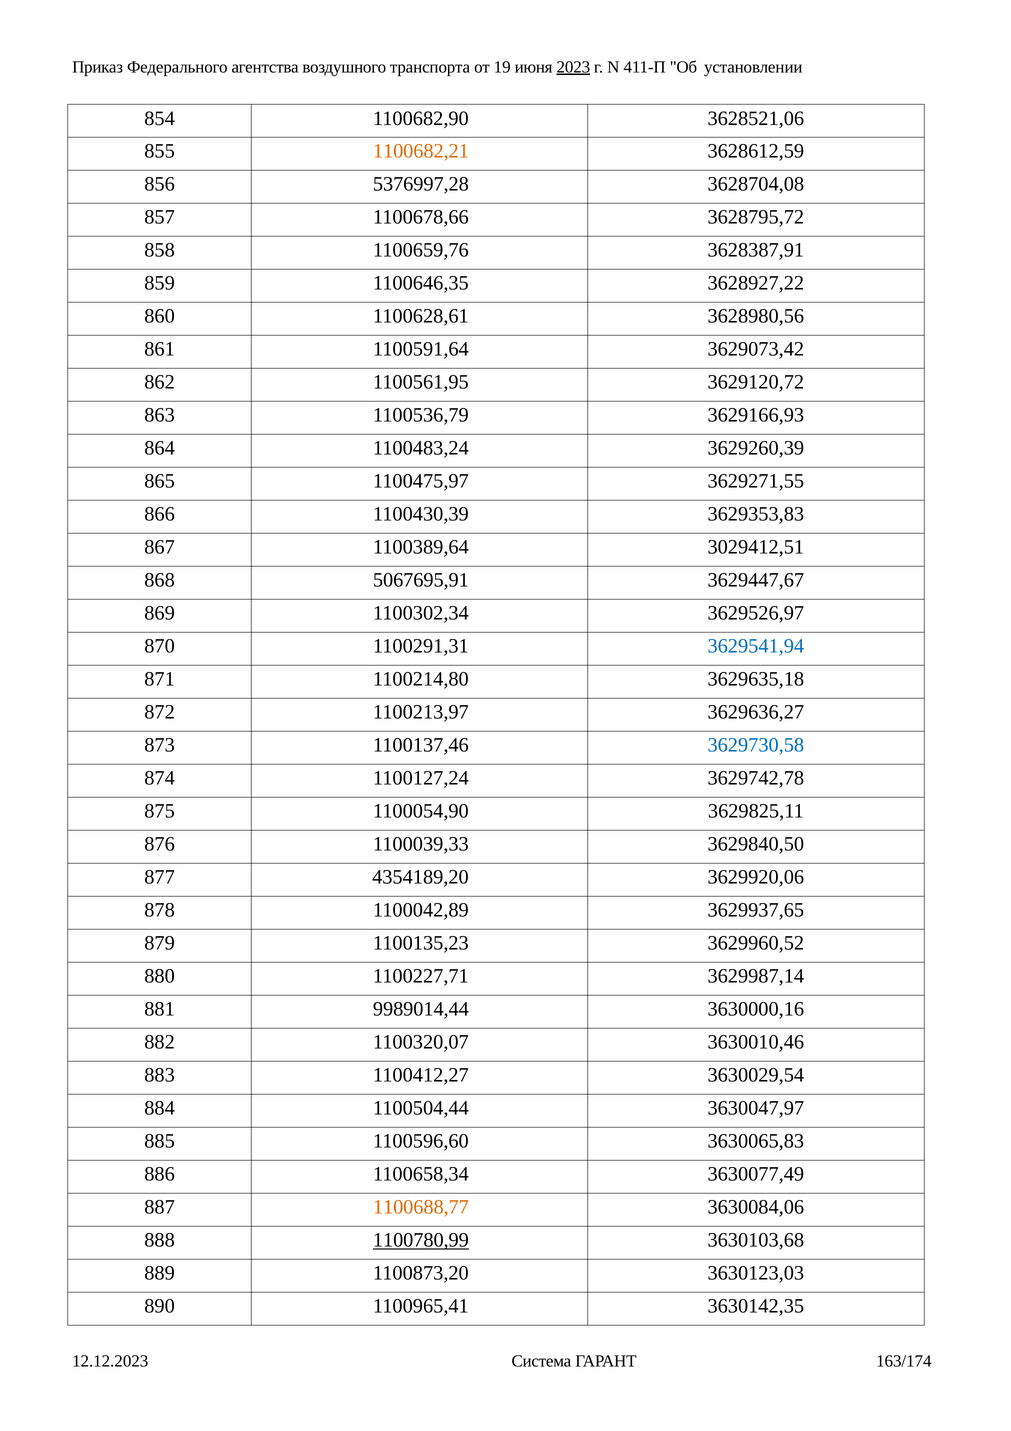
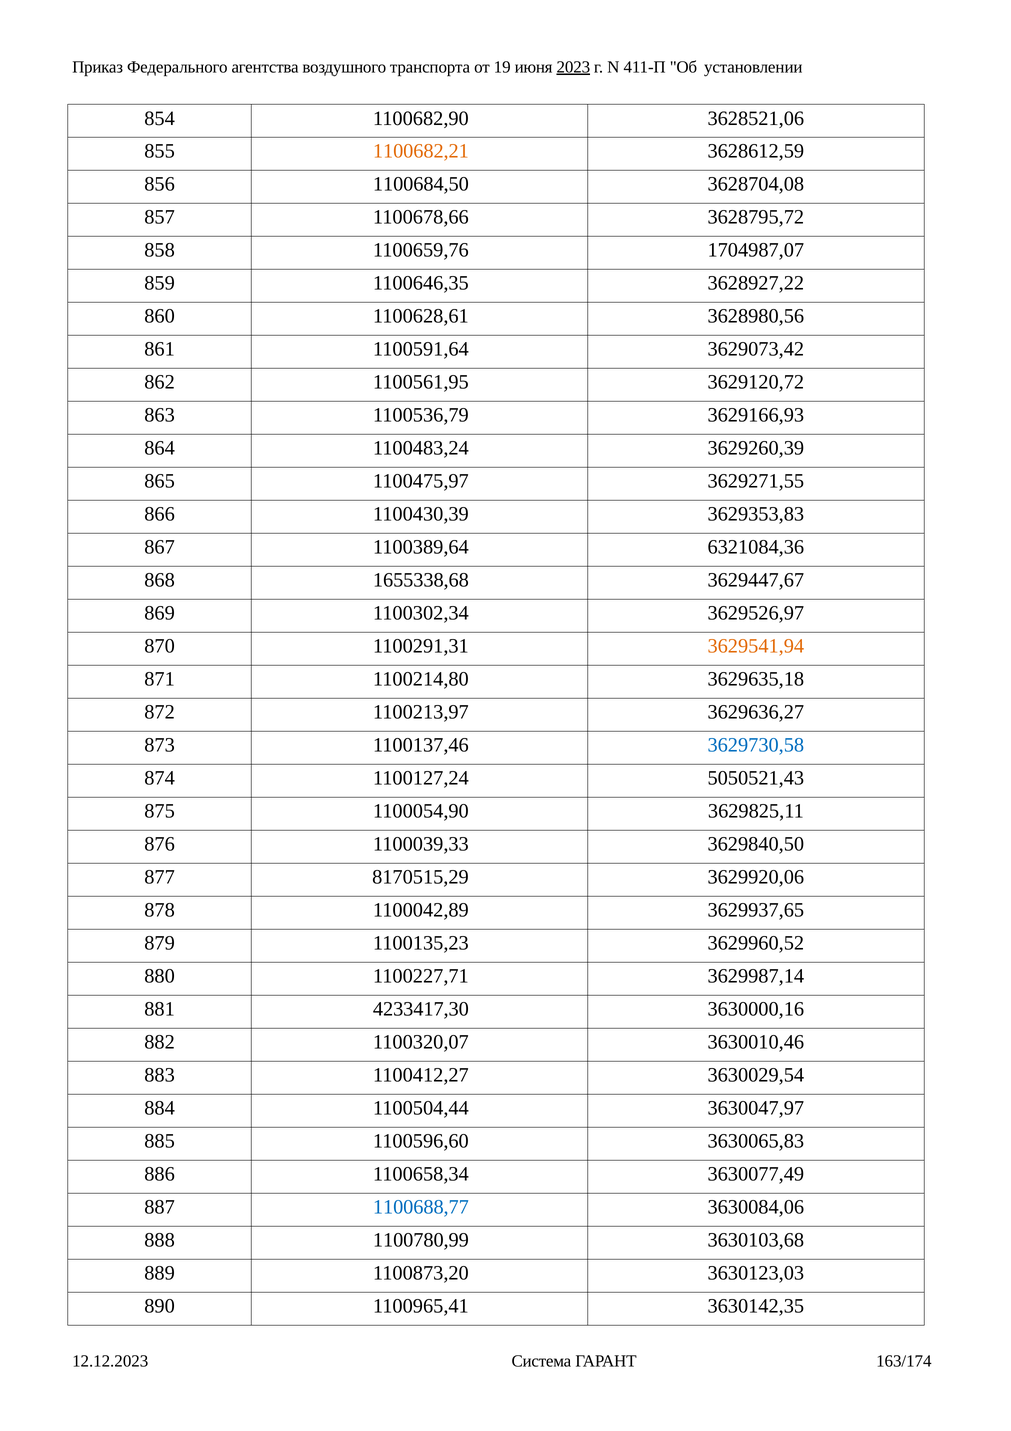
5376997,28: 5376997,28 -> 1100684,50 (421, 184)
3628387,91: 3628387,91 -> 1704987,07 (756, 250)
3029412,51: 3029412,51 -> 6321084,36 (756, 547)
5067695,91: 5067695,91 -> 1655338,68 (421, 580)
3629541,94 colour: blue -> orange (756, 646)
3629742,78: 3629742,78 -> 5050521,43 (756, 778)
4354189,20: 4354189,20 -> 8170515,29 (420, 877)
9989014,44: 9989014,44 -> 4233417,30 (421, 1009)
1100688,77 colour: orange -> blue (421, 1207)
1100780,99 underline: present -> none (421, 1240)
